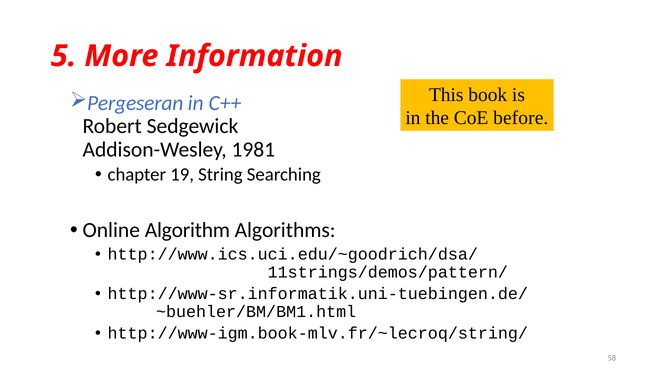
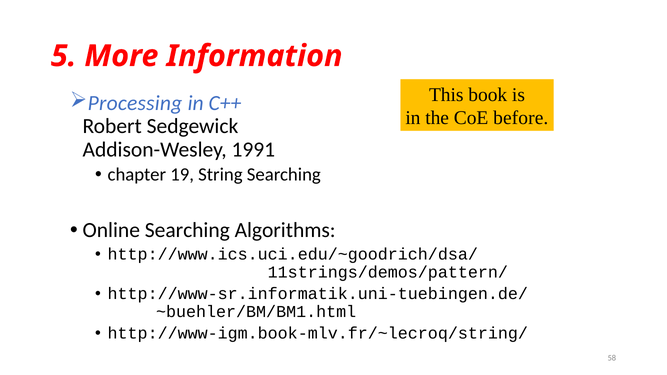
Pergeseran: Pergeseran -> Processing (135, 103)
1981: 1981 -> 1991 (253, 150)
Online Algorithm: Algorithm -> Searching (187, 230)
